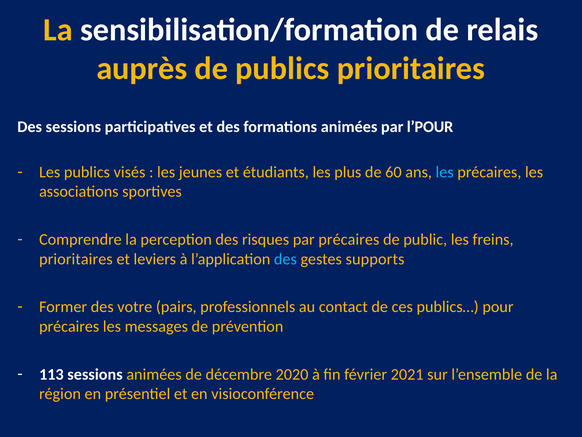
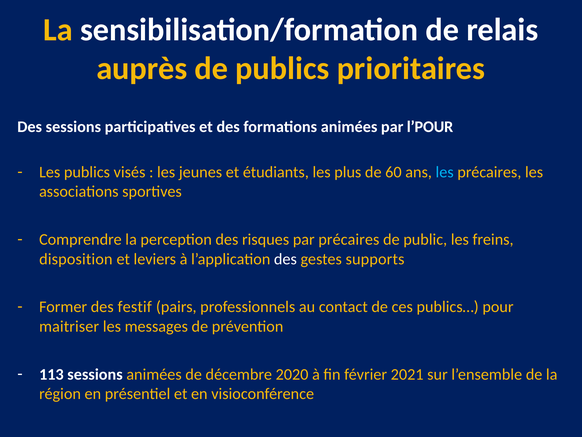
prioritaires: prioritaires -> disposition (76, 259)
des colour: light blue -> white (285, 259)
votre: votre -> festif (135, 307)
précaires: précaires -> maitriser (69, 326)
